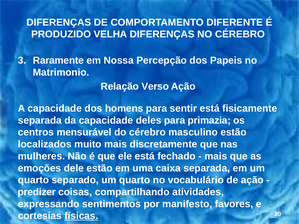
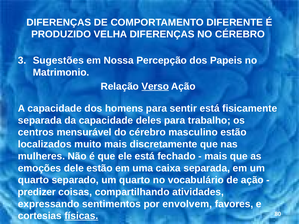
Raramente: Raramente -> Sugestões (58, 61)
Verso underline: none -> present (155, 86)
primazia: primazia -> trabalho (209, 120)
manifesto: manifesto -> envolvem (187, 204)
